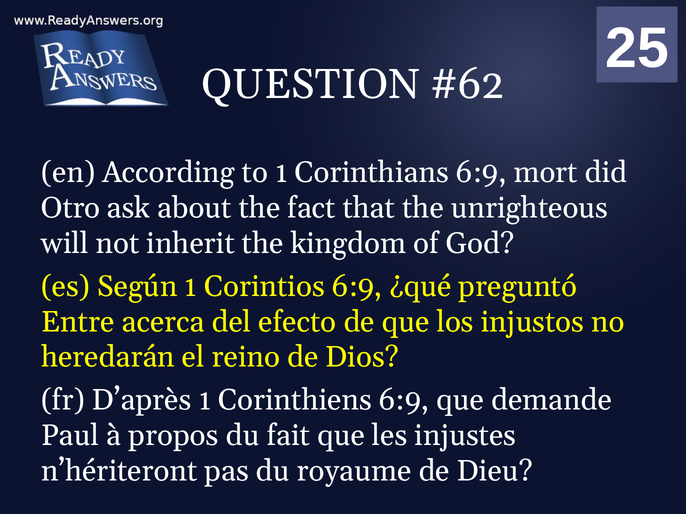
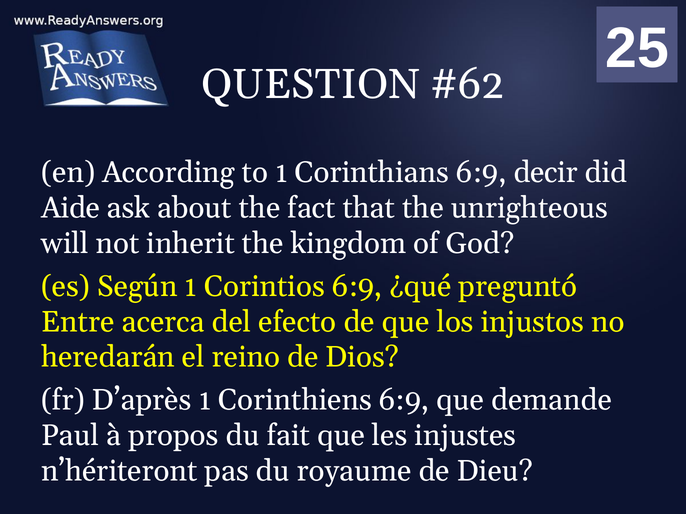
mort: mort -> decir (546, 173)
Otro: Otro -> Aide (71, 208)
